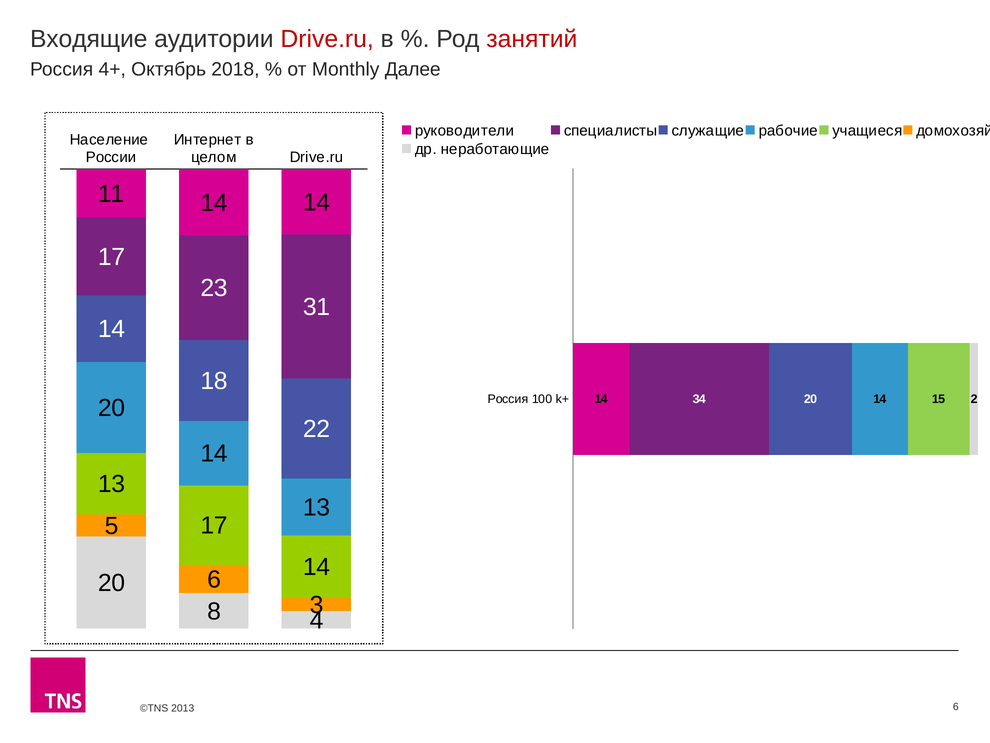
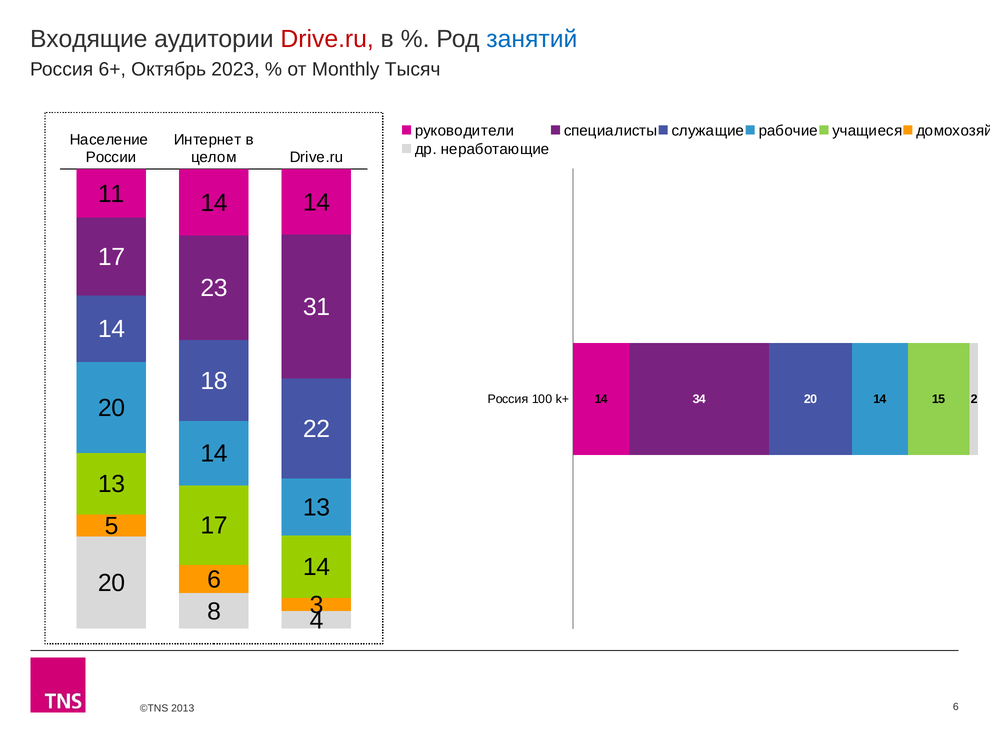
занятий colour: red -> blue (532, 39)
4+: 4+ -> 6+ (112, 69)
2018: 2018 -> 2023 (235, 69)
Далее: Далее -> Тысяч (413, 69)
